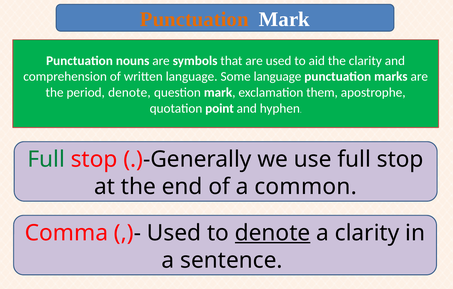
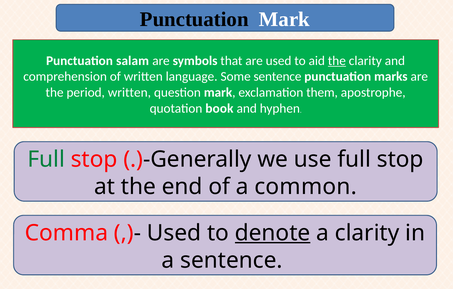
Punctuation colour: orange -> black (194, 19)
nouns: nouns -> salam (133, 61)
the underline: none -> present (337, 61)
Some language: language -> sentence (277, 77)
period denote: denote -> written (129, 93)
point: point -> book (219, 108)
